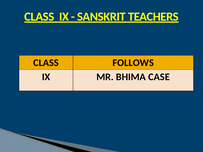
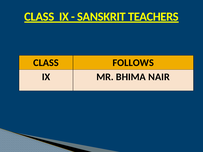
CASE: CASE -> NAIR (159, 77)
